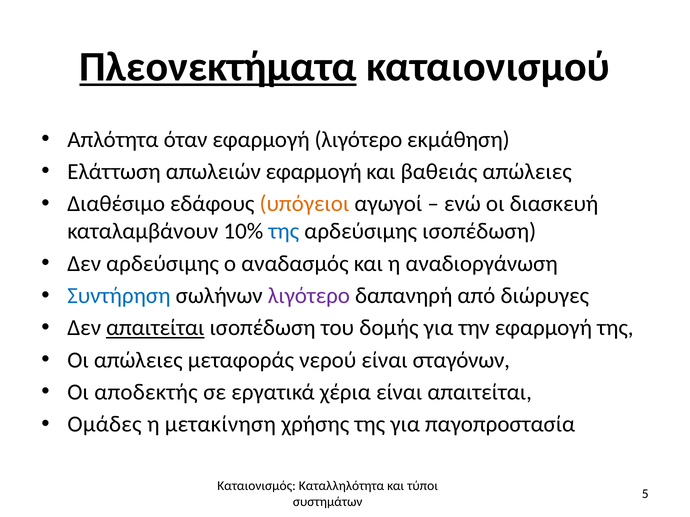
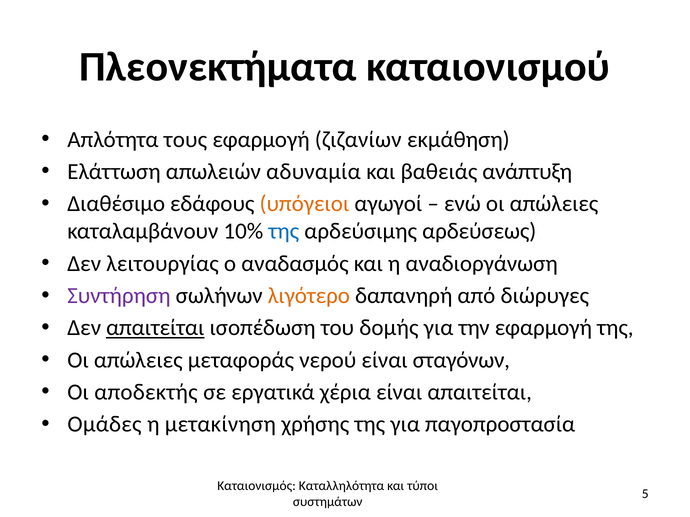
Πλεονεκτήματα underline: present -> none (218, 67)
όταν: όταν -> τους (185, 140)
εφαρμογή λιγότερο: λιγότερο -> ζιζανίων (358, 140)
απωλειών εφαρμογή: εφαρμογή -> αδυναμία (313, 172)
βαθειάς απώλειες: απώλειες -> ανάπτυξη (527, 172)
ενώ οι διασκευή: διασκευή -> απώλειες (554, 204)
αρδεύσιμης ισοπέδωση: ισοπέδωση -> αρδεύσεως (479, 232)
Δεν αρδεύσιμης: αρδεύσιμης -> λειτουργίας (162, 264)
Συντήρηση colour: blue -> purple (119, 296)
λιγότερο colour: purple -> orange (309, 296)
